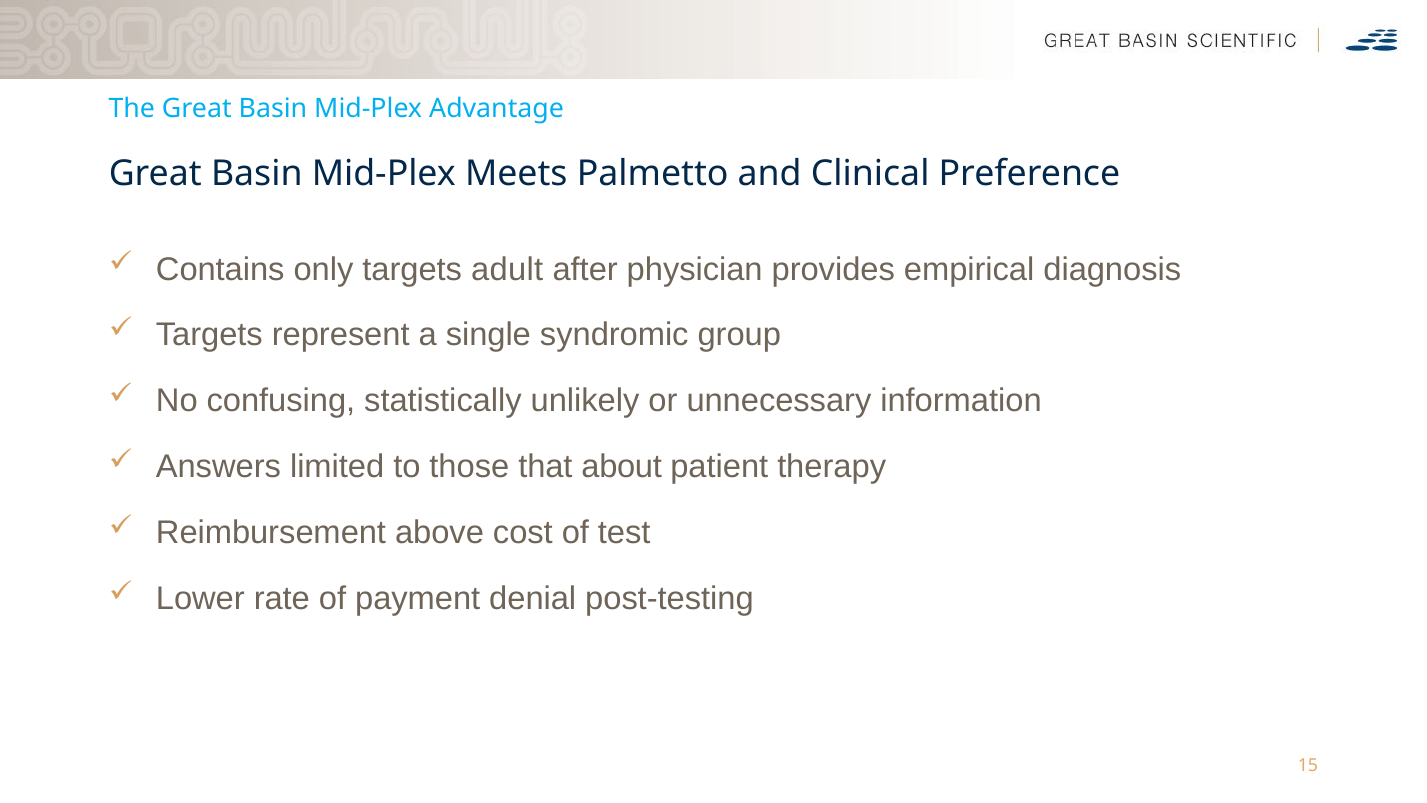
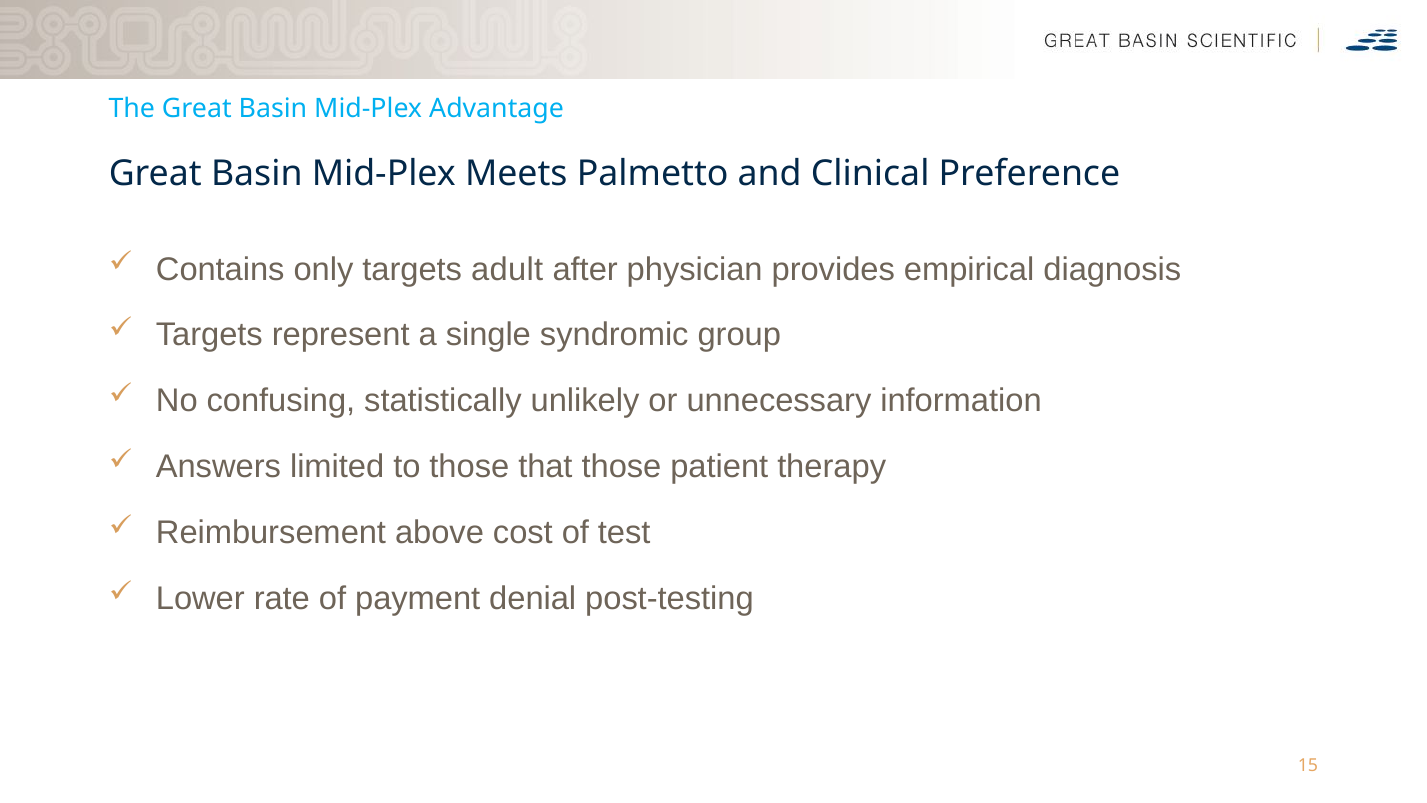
that about: about -> those (622, 467)
